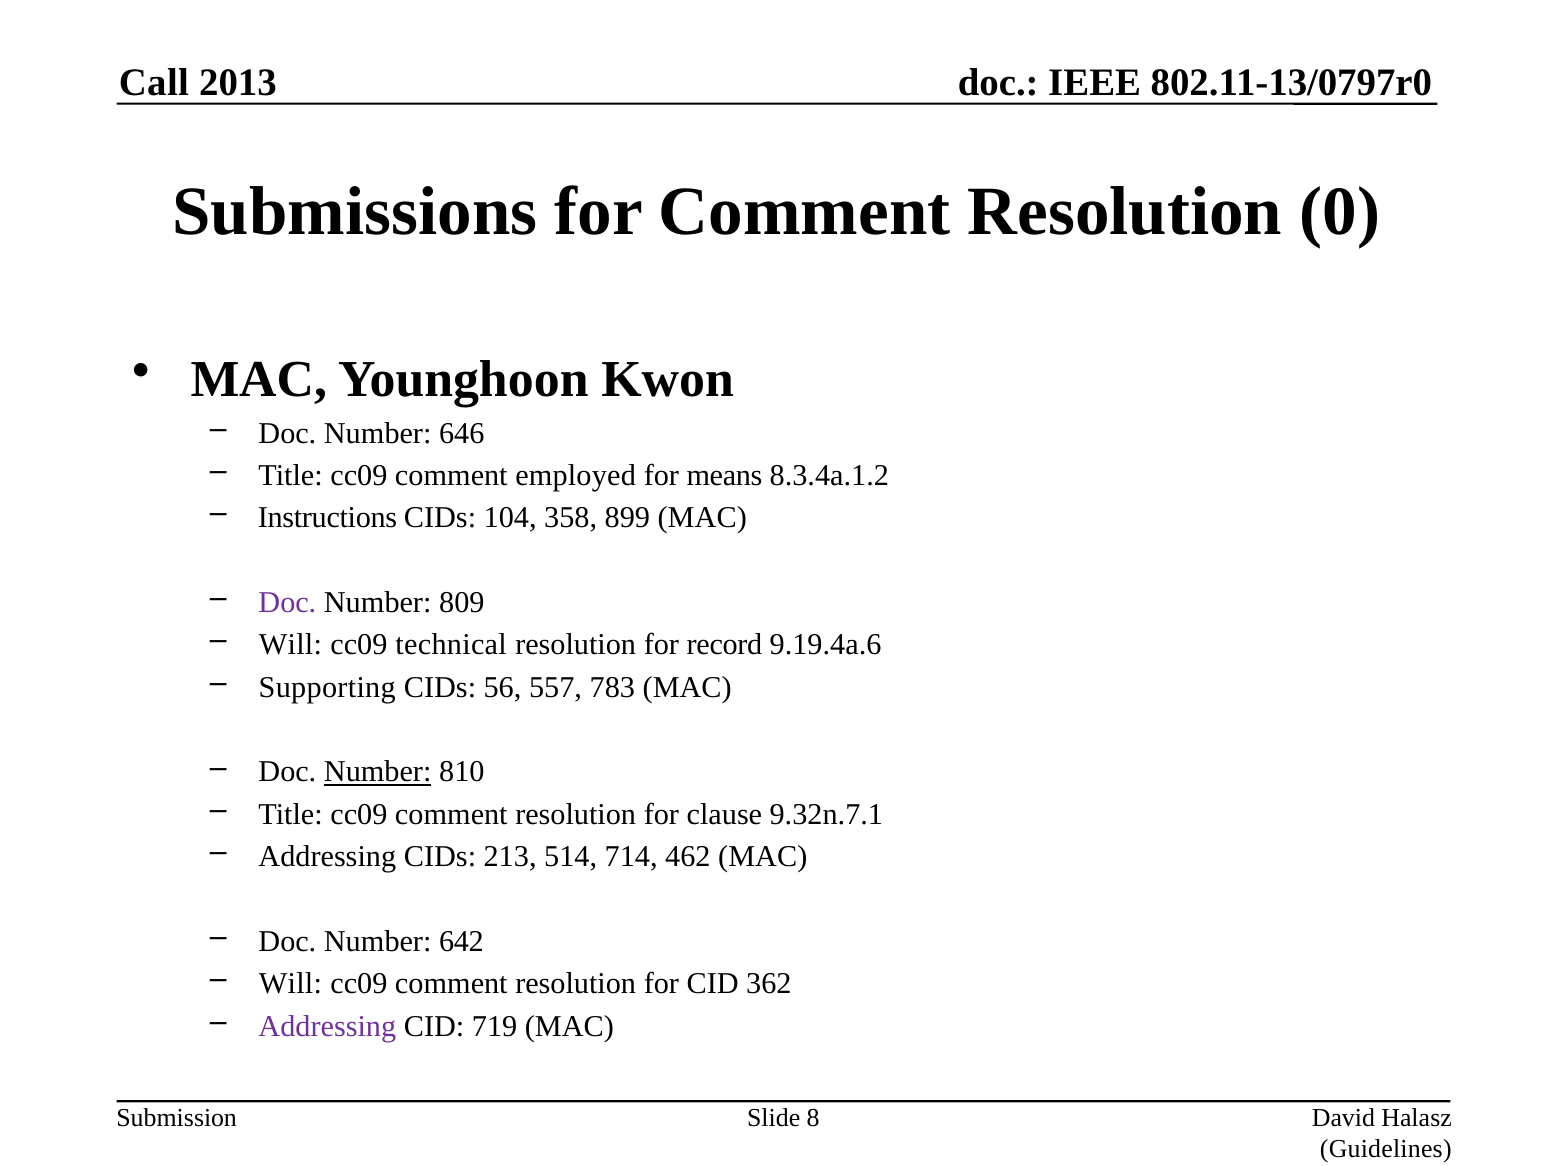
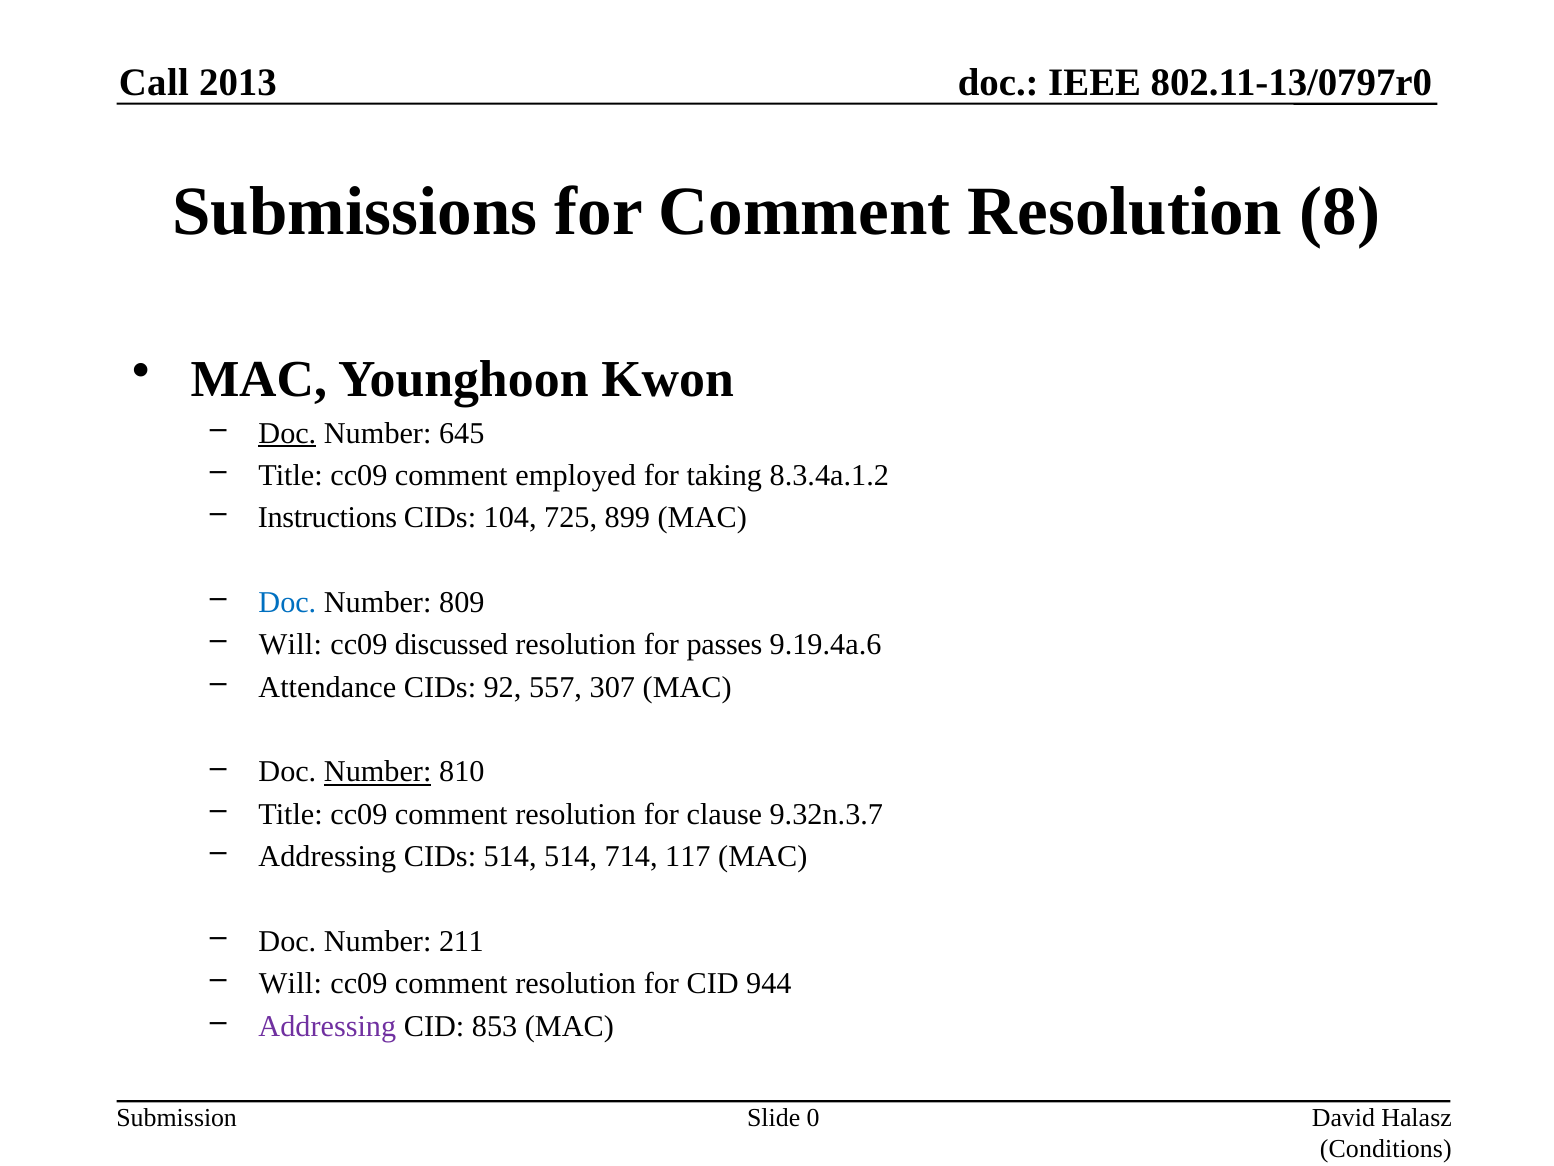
0: 0 -> 8 (1340, 212)
Doc underline: none -> present (287, 433)
646: 646 -> 645 (462, 433)
means: means -> taking (724, 475)
358: 358 -> 725 (571, 518)
Doc colour: purple -> blue (287, 602)
technical: technical -> discussed (451, 645)
record: record -> passes (724, 645)
Supporting: Supporting -> Attendance (327, 687)
56: 56 -> 92 (502, 687)
783: 783 -> 307 (612, 687)
9.32n.7.1: 9.32n.7.1 -> 9.32n.3.7 (826, 814)
CIDs 213: 213 -> 514 (510, 856)
462: 462 -> 117 (688, 856)
642: 642 -> 211 (461, 941)
362: 362 -> 944 (769, 983)
719: 719 -> 853 (495, 1026)
8: 8 -> 0 (813, 1118)
Guidelines: Guidelines -> Conditions (1386, 1149)
